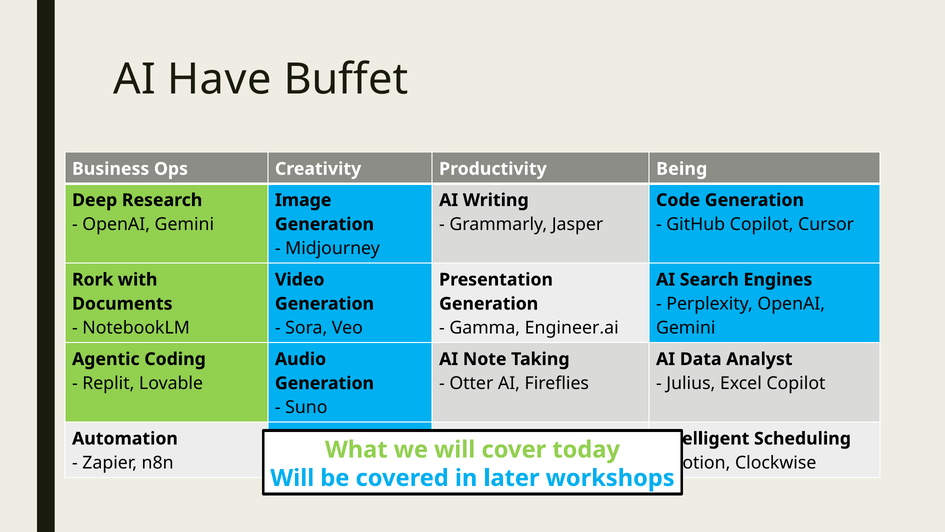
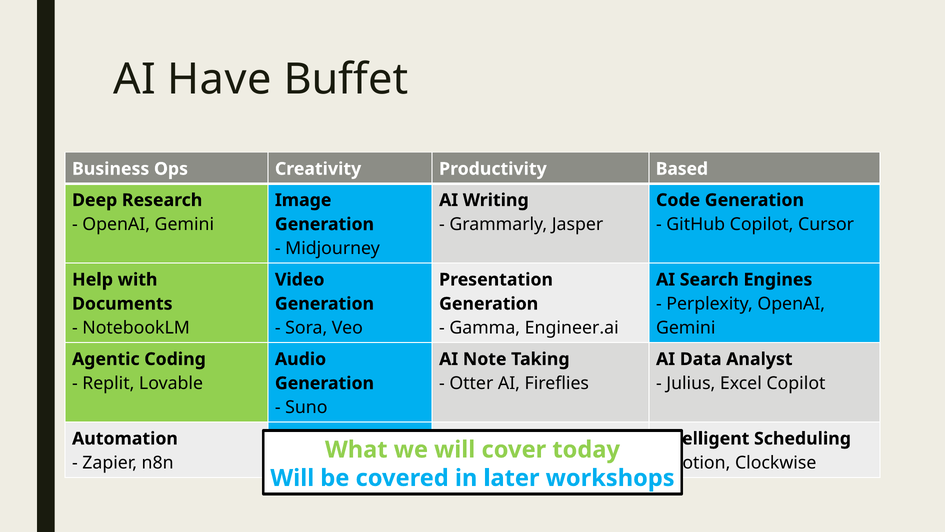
Being: Being -> Based (682, 169)
Rork: Rork -> Help (93, 279)
